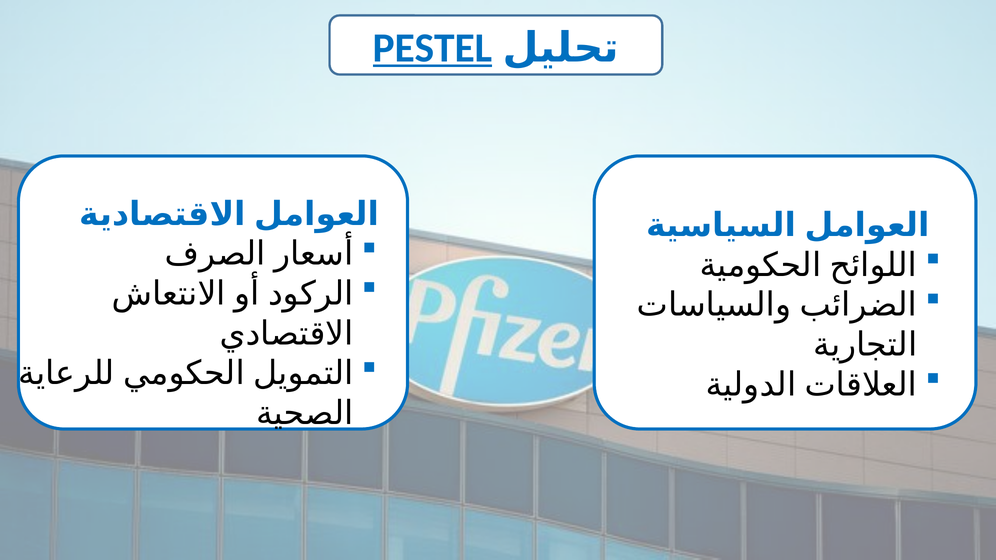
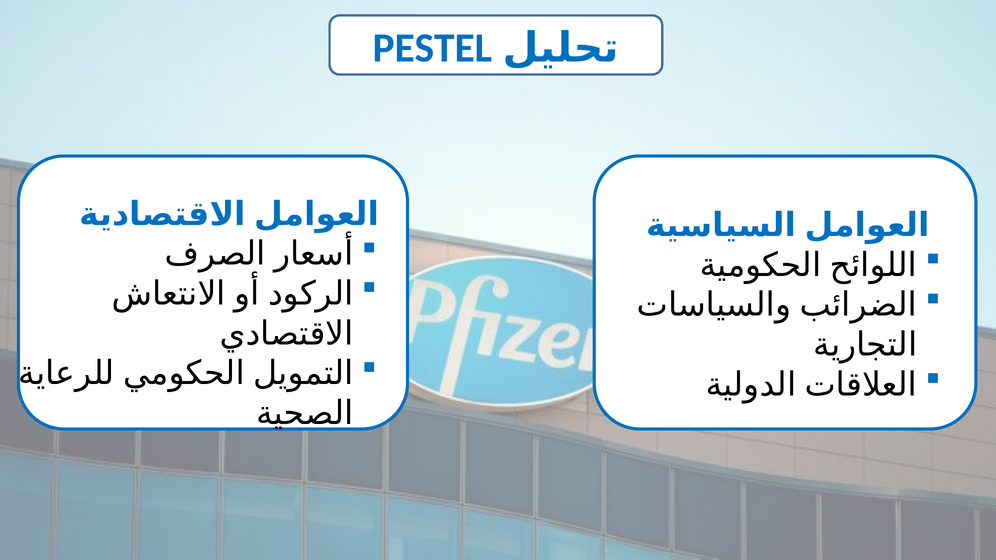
PESTEL underline: present -> none (432, 48)
